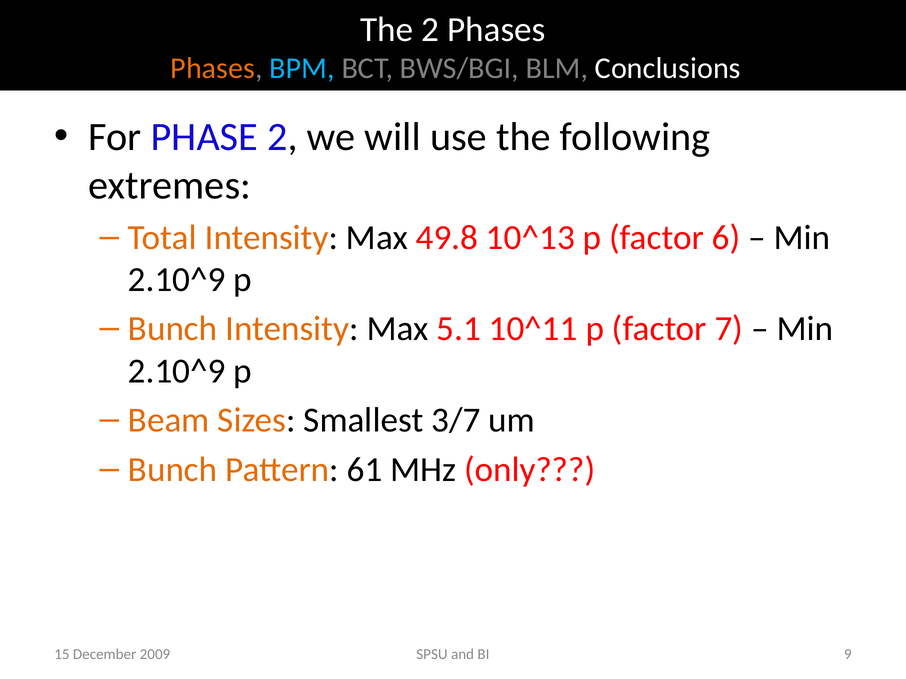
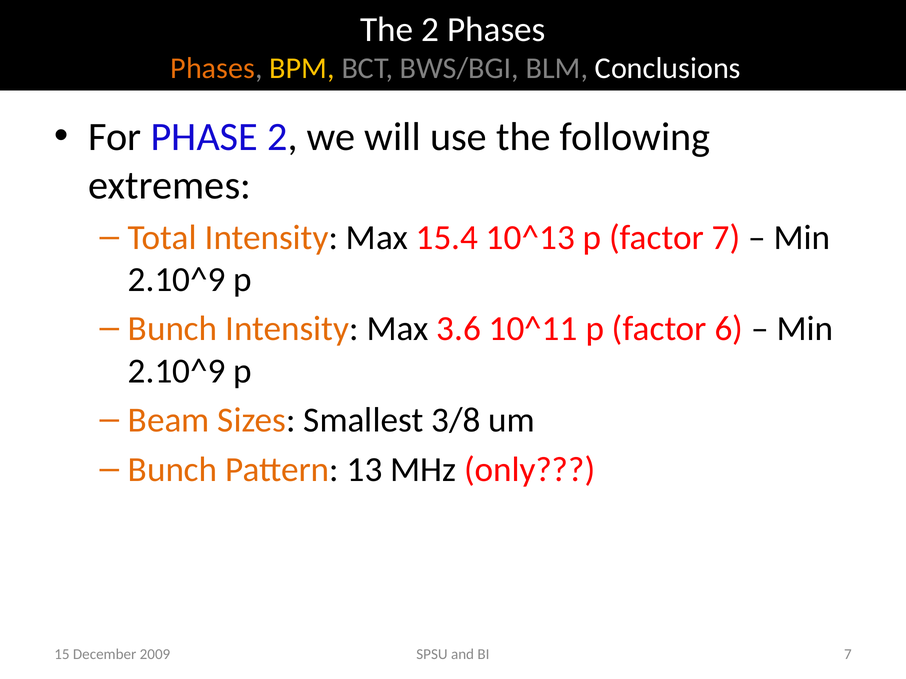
BPM colour: light blue -> yellow (302, 69)
49.8: 49.8 -> 15.4 (447, 238)
factor 6: 6 -> 7 (726, 238)
5.1: 5.1 -> 3.6 (459, 329)
7: 7 -> 6 (729, 329)
3/7: 3/7 -> 3/8 (456, 420)
61: 61 -> 13 (365, 470)
BI 9: 9 -> 7 (848, 655)
